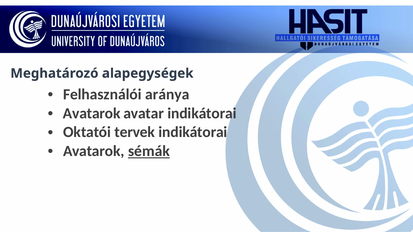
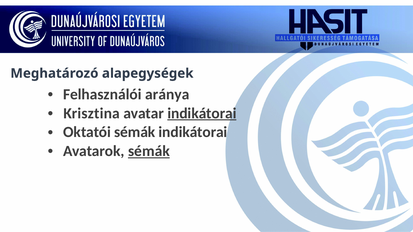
Avatarok: Avatarok -> Krisztina (92, 113)
indikátorai underline: none -> present (202, 113)
Oktatói tervek: tervek -> sémák (135, 132)
